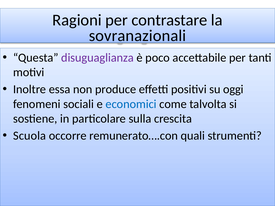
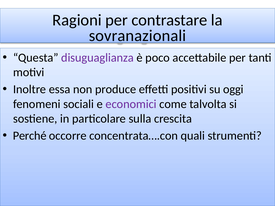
economici colour: blue -> purple (131, 104)
Scuola: Scuola -> Perché (30, 136)
remunerato….con: remunerato….con -> concentrata….con (134, 136)
